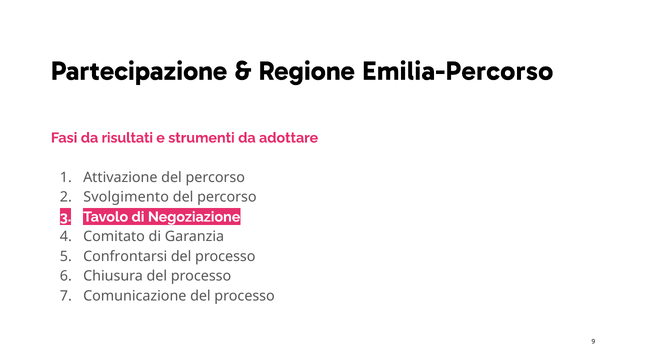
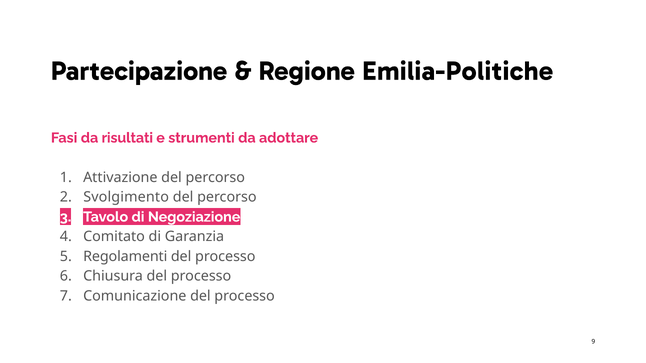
Emilia-Percorso: Emilia-Percorso -> Emilia-Politiche (458, 71)
Confrontarsi: Confrontarsi -> Regolamenti (125, 257)
